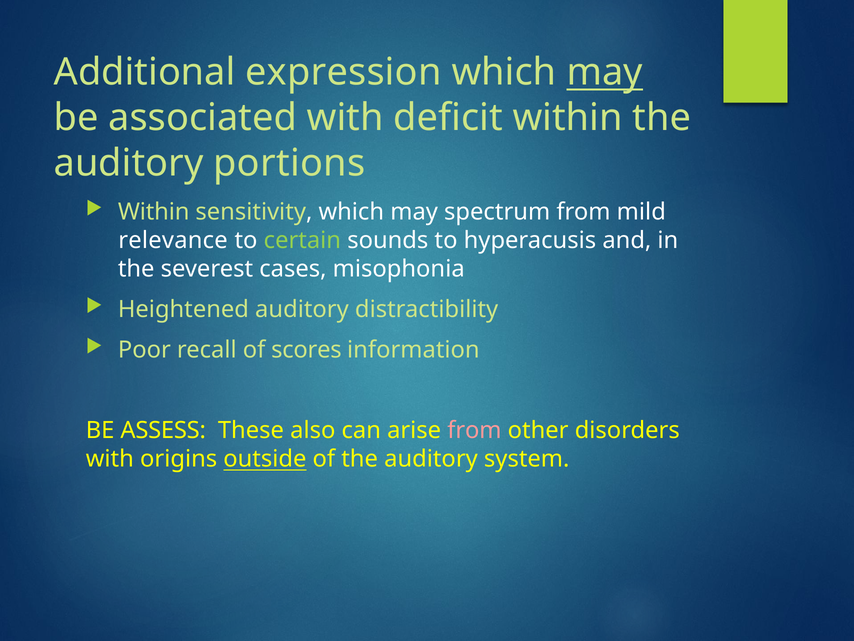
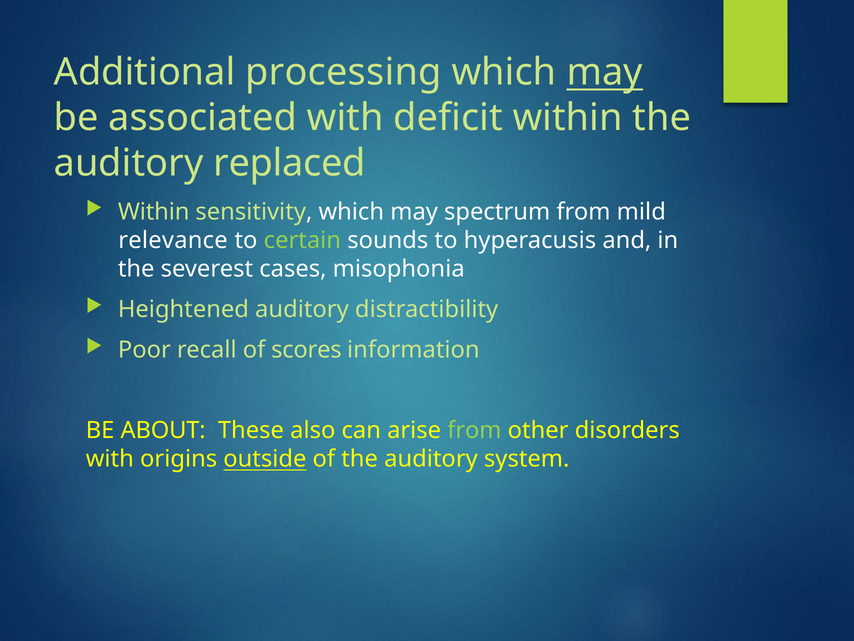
expression: expression -> processing (343, 72)
portions: portions -> replaced (290, 163)
ASSESS: ASSESS -> ABOUT (163, 430)
from colour: pink -> light green (474, 430)
